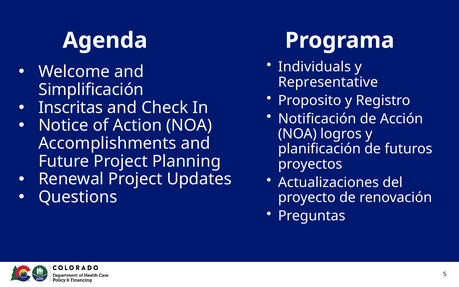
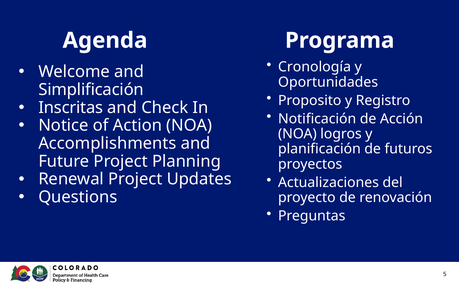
Individuals: Individuals -> Cronología (315, 67)
Representative: Representative -> Oportunidades (328, 82)
